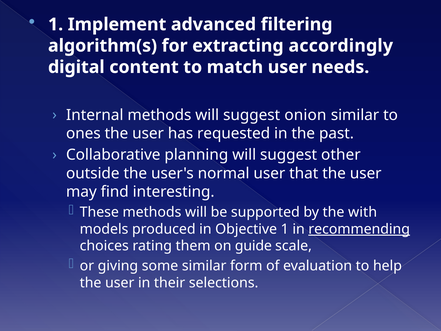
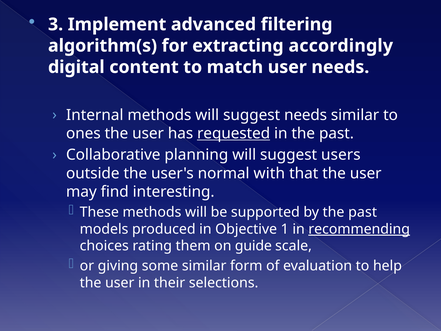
1: 1 -> 3 (56, 24)
suggest onion: onion -> needs (306, 115)
requested underline: none -> present (234, 133)
other: other -> users (341, 155)
normal user: user -> with (269, 173)
by the with: with -> past (363, 212)
